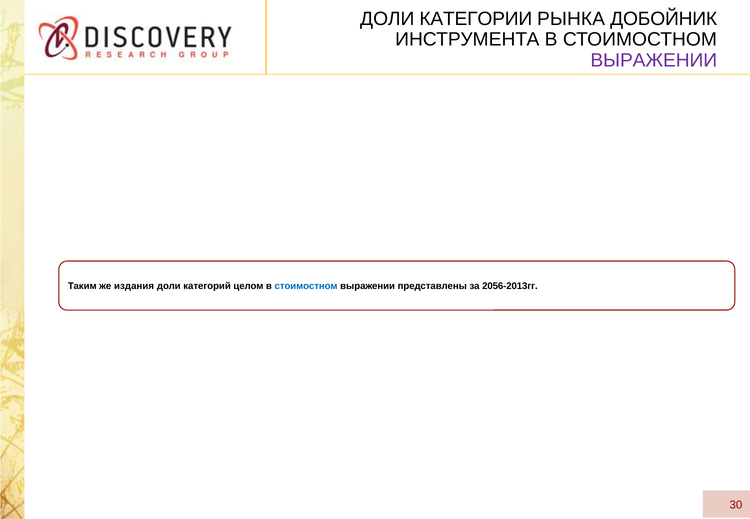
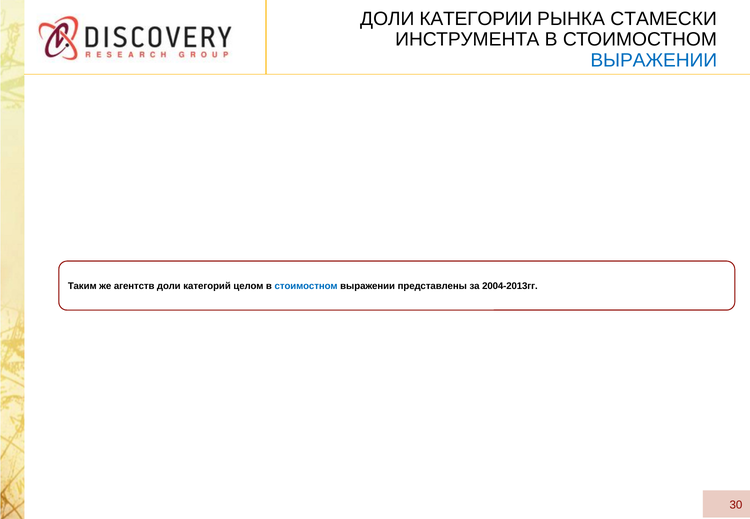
ДОБОЙНИК: ДОБОЙНИК -> СТАМЕСКИ (664, 19)
ВЫРАЖЕНИИ colour: purple -> blue (654, 60)
издания: издания -> агентств (134, 286)
2056-2013гг: 2056-2013гг -> 2004-2013гг (510, 286)
